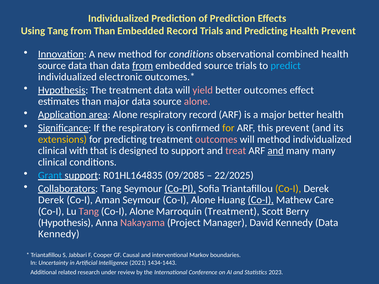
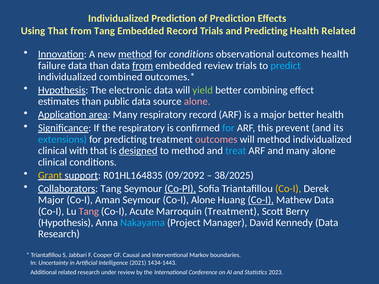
Using Tang: Tang -> That (58, 31)
from Than: Than -> Tang (104, 31)
Health Prevent: Prevent -> Related (339, 31)
method underline: none -> present (135, 54)
observational combined: combined -> outcomes (298, 54)
source: source -> failure (52, 66)
embedded source: source -> review (219, 66)
electronic: electronic -> combined (121, 77)
The treatment: treatment -> electronic (130, 90)
yield colour: pink -> light green (203, 90)
better outcomes: outcomes -> combining (266, 90)
than major: major -> public (117, 102)
area Alone: Alone -> Many (125, 115)
for colour: yellow -> light blue (228, 128)
extensions colour: yellow -> light blue (62, 139)
designed underline: none -> present (138, 151)
to support: support -> method (188, 151)
treat colour: pink -> light blue (236, 151)
and underline: present -> none (276, 151)
many many: many -> alone (324, 151)
Grant colour: light blue -> yellow (50, 175)
09/2085: 09/2085 -> 09/2092 (185, 175)
22/2025: 22/2025 -> 38/2025 (234, 175)
Derek: Derek -> Major (51, 200)
Mathew Care: Care -> Data (324, 200)
Alone: Alone -> Acute (142, 211)
Nakayama colour: pink -> light blue (143, 223)
Kennedy: Kennedy -> Research (59, 234)
